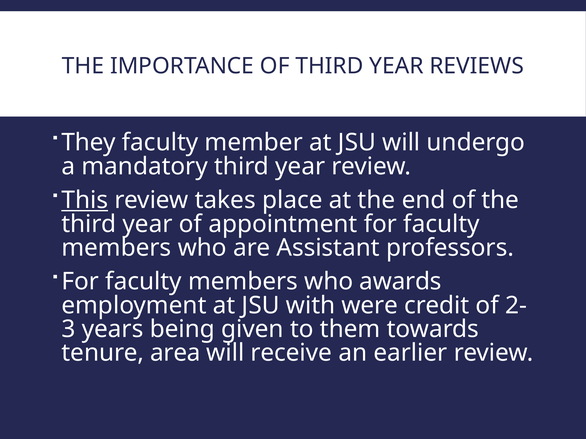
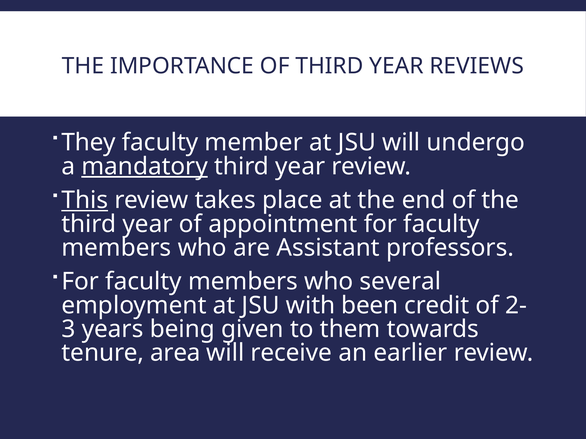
mandatory underline: none -> present (145, 167)
awards: awards -> several (400, 282)
were: were -> been (370, 306)
